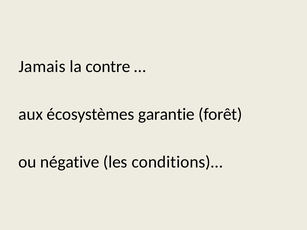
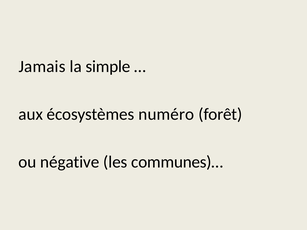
contre: contre -> simple (108, 67)
garantie: garantie -> numéro (166, 114)
conditions)…: conditions)… -> communes)… (177, 162)
